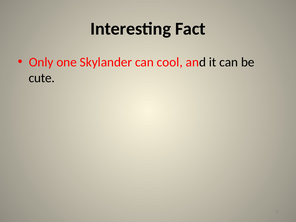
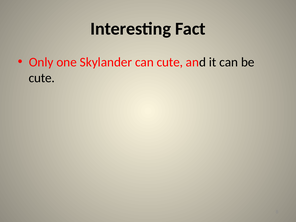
can cool: cool -> cute (170, 62)
